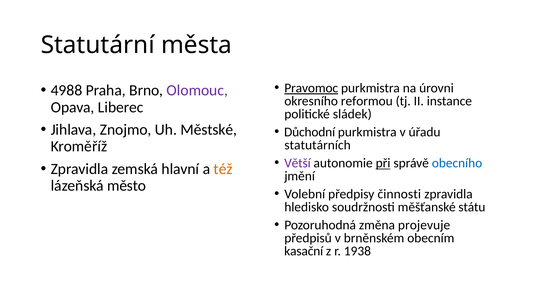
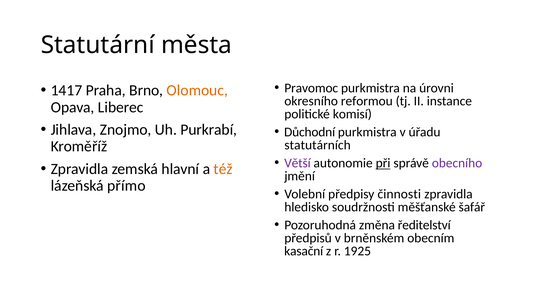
Pravomoc underline: present -> none (311, 88)
4988: 4988 -> 1417 (66, 90)
Olomouc colour: purple -> orange (197, 90)
sládek: sládek -> komisí (352, 114)
Městské: Městské -> Purkrabí (209, 129)
obecního colour: blue -> purple (457, 163)
město: město -> přímo (126, 185)
státu: státu -> šafář (472, 207)
projevuje: projevuje -> ředitelství (424, 225)
1938: 1938 -> 1925 (357, 251)
